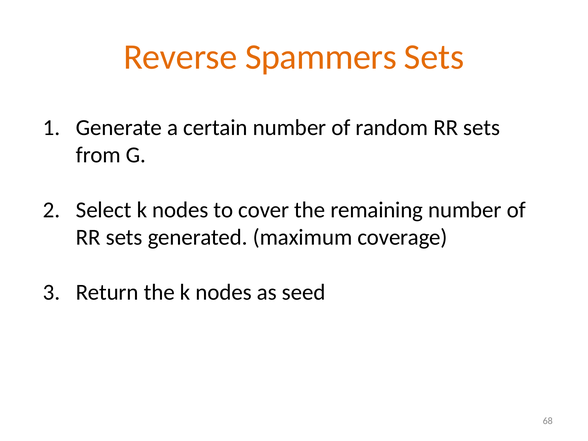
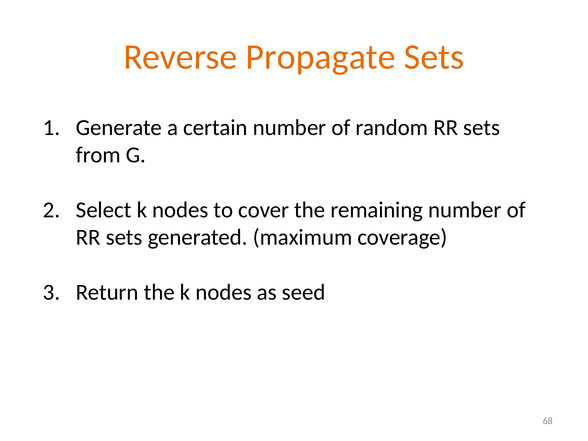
Spammers: Spammers -> Propagate (321, 57)
